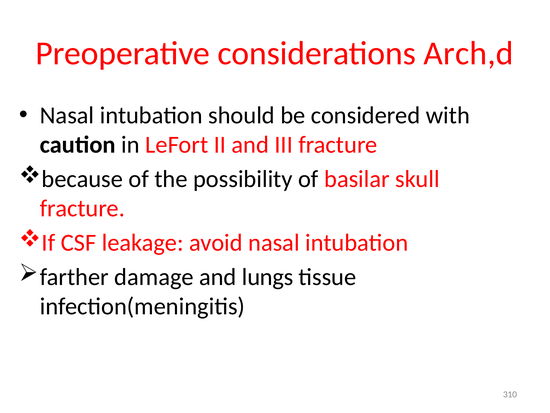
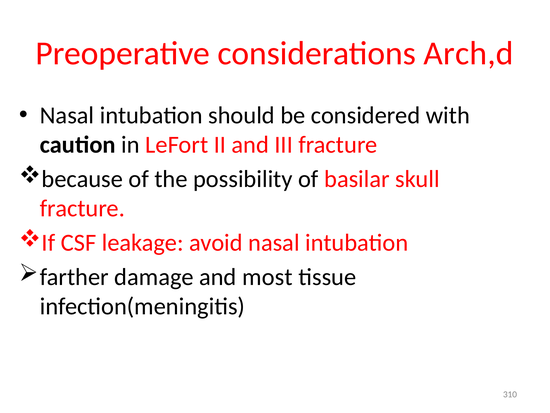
lungs: lungs -> most (267, 277)
